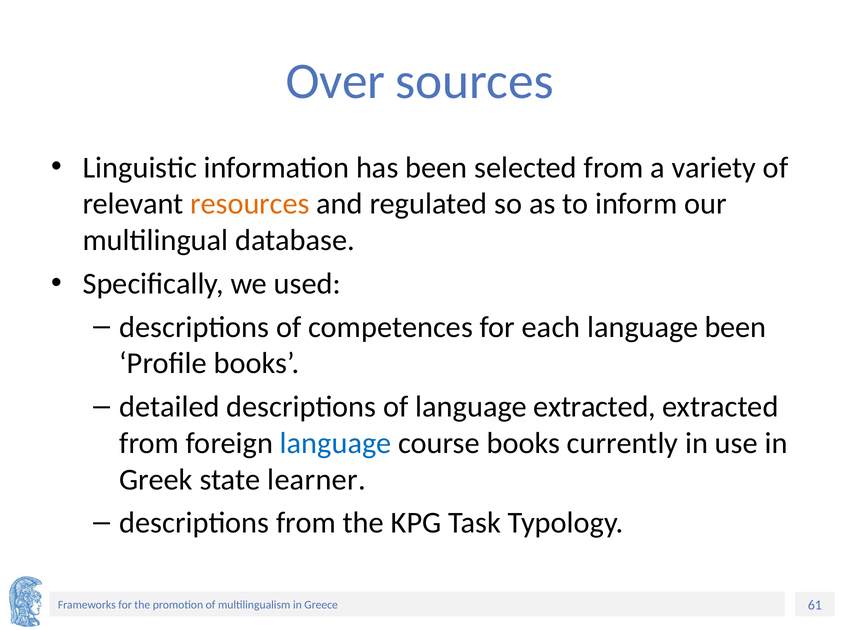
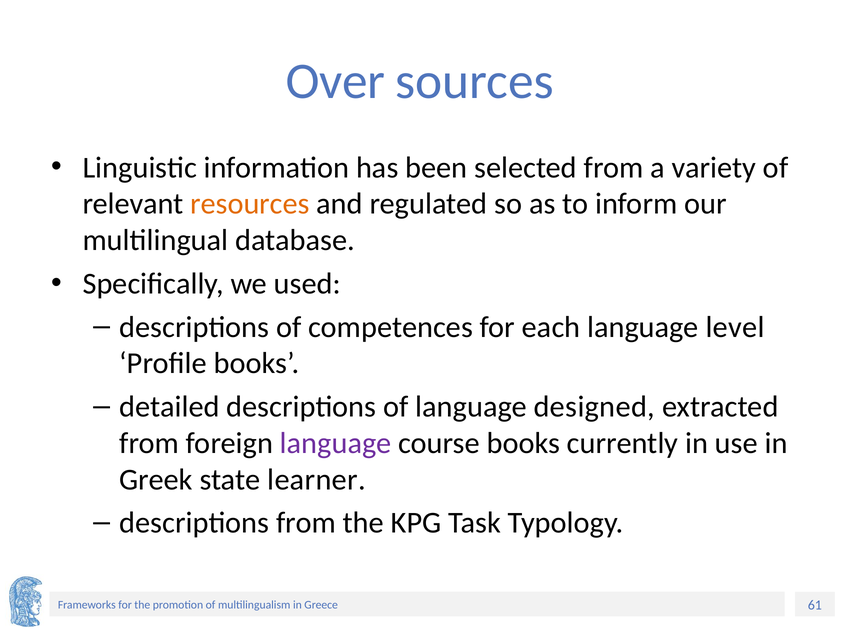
language been: been -> level (735, 327)
language extracted: extracted -> designed (594, 407)
language colour: blue -> purple (336, 444)
